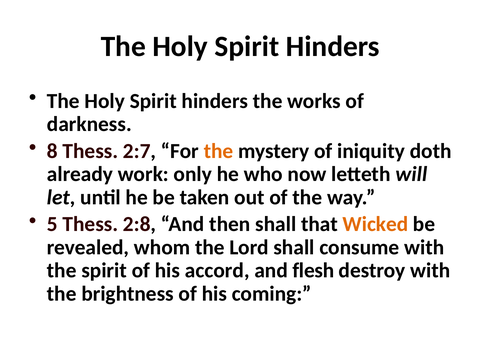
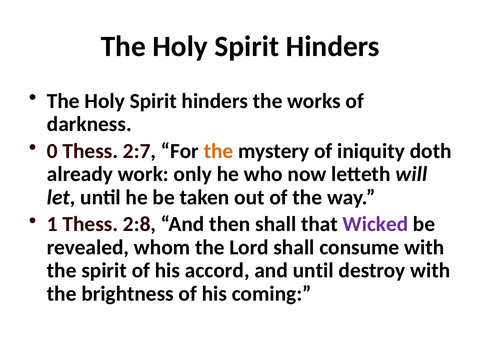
8: 8 -> 0 (52, 151)
5: 5 -> 1 (52, 224)
Wicked colour: orange -> purple (375, 224)
and flesh: flesh -> until (313, 270)
